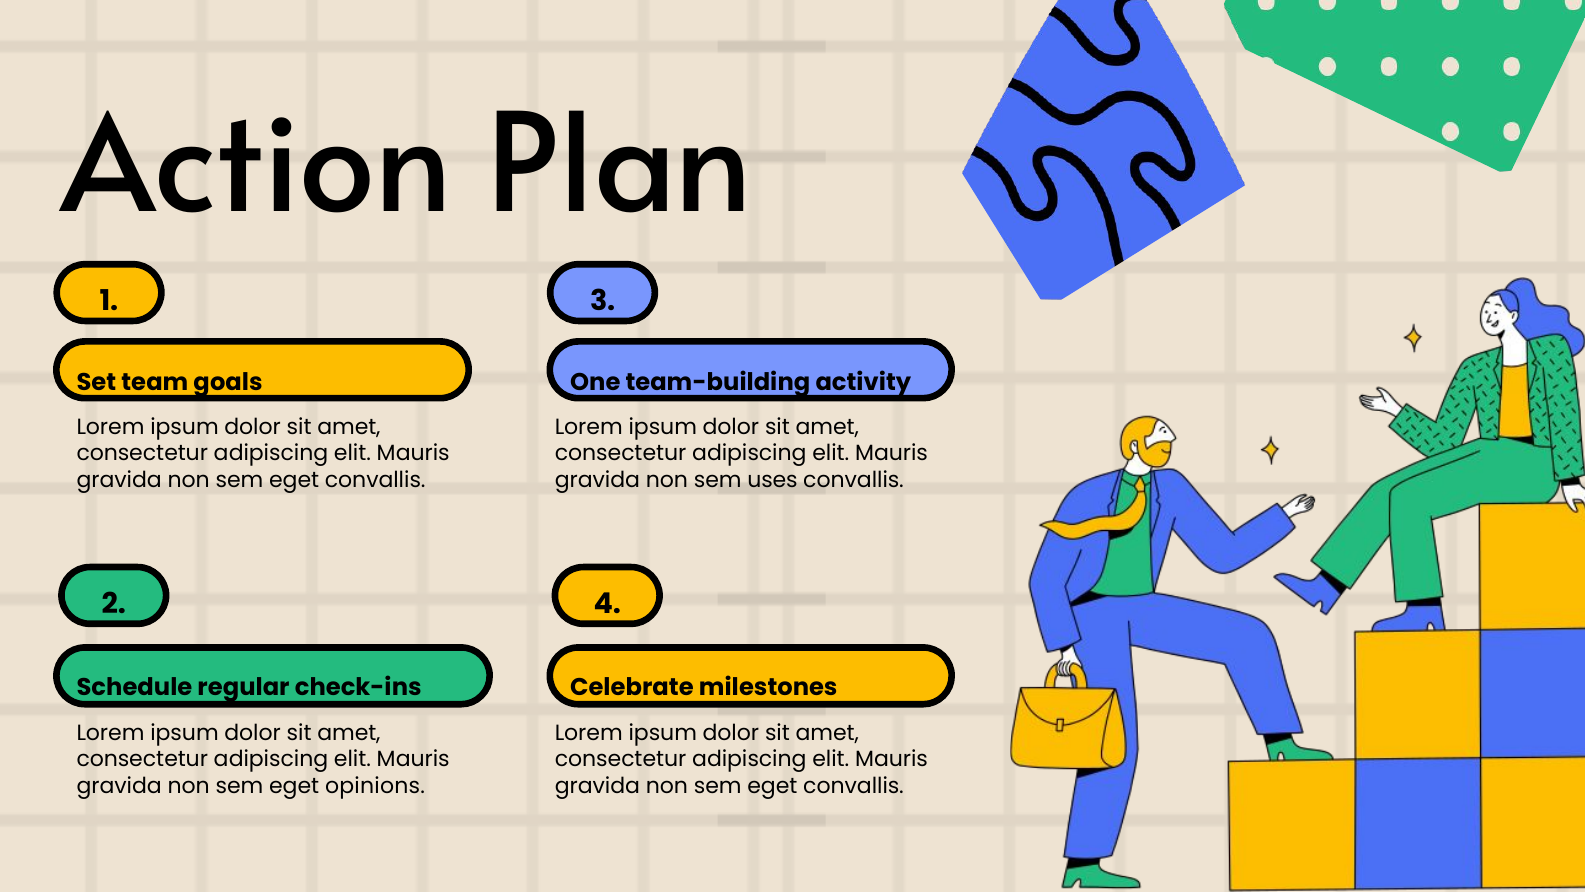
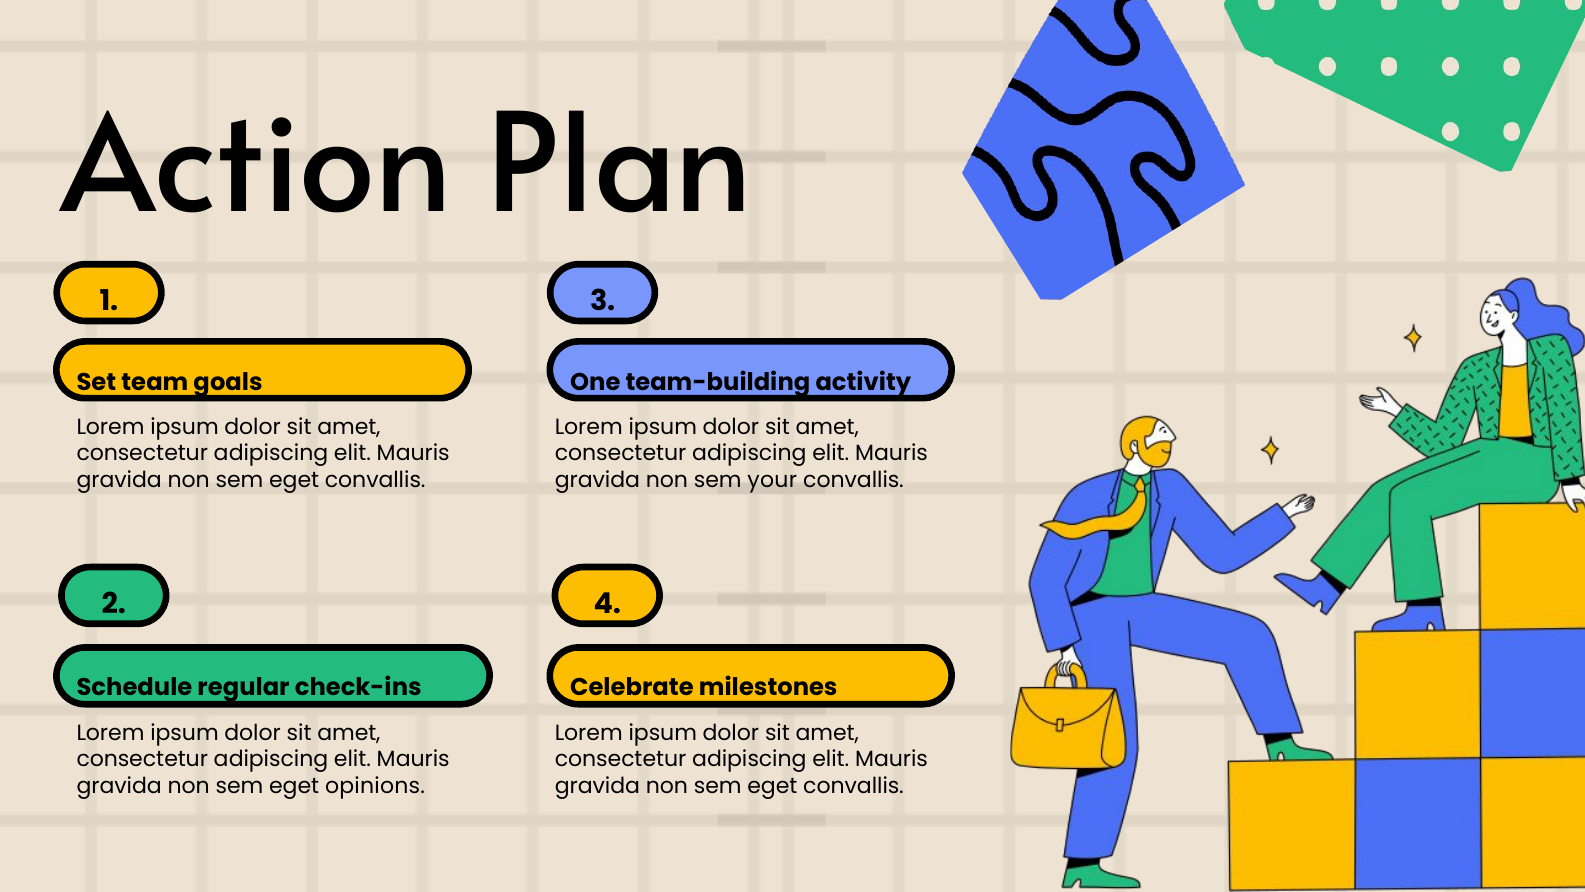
uses: uses -> your (772, 480)
